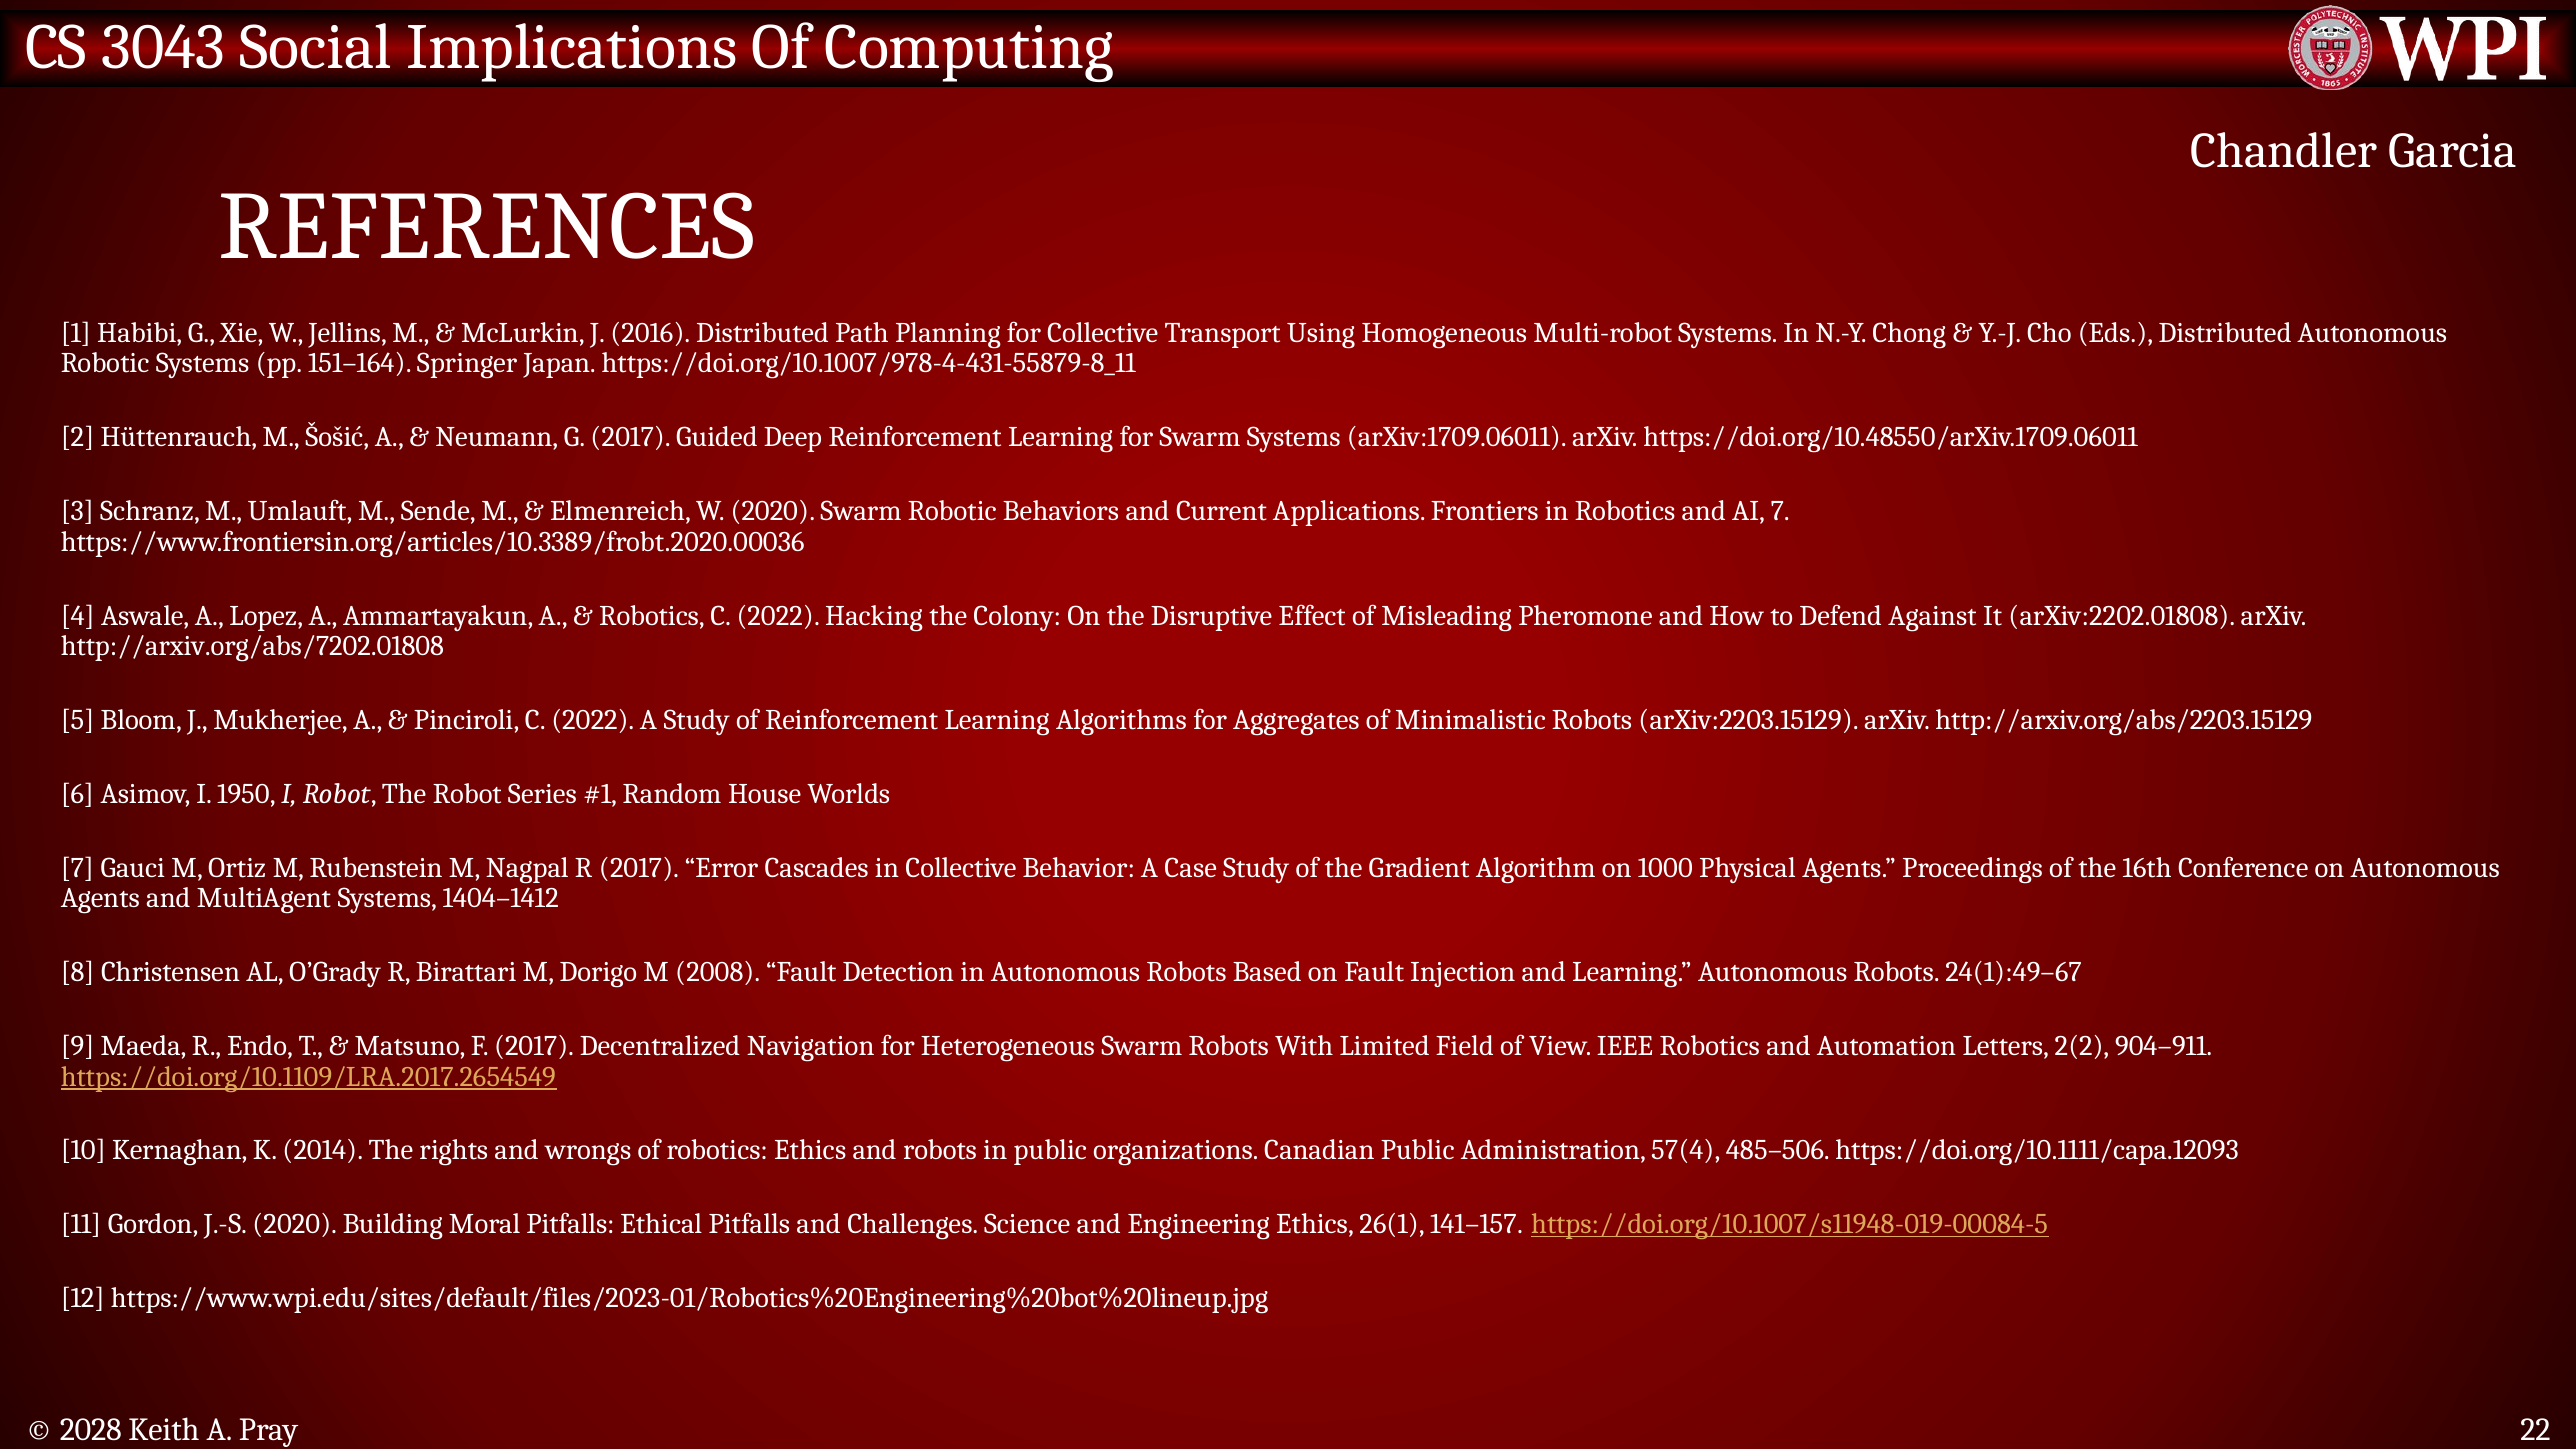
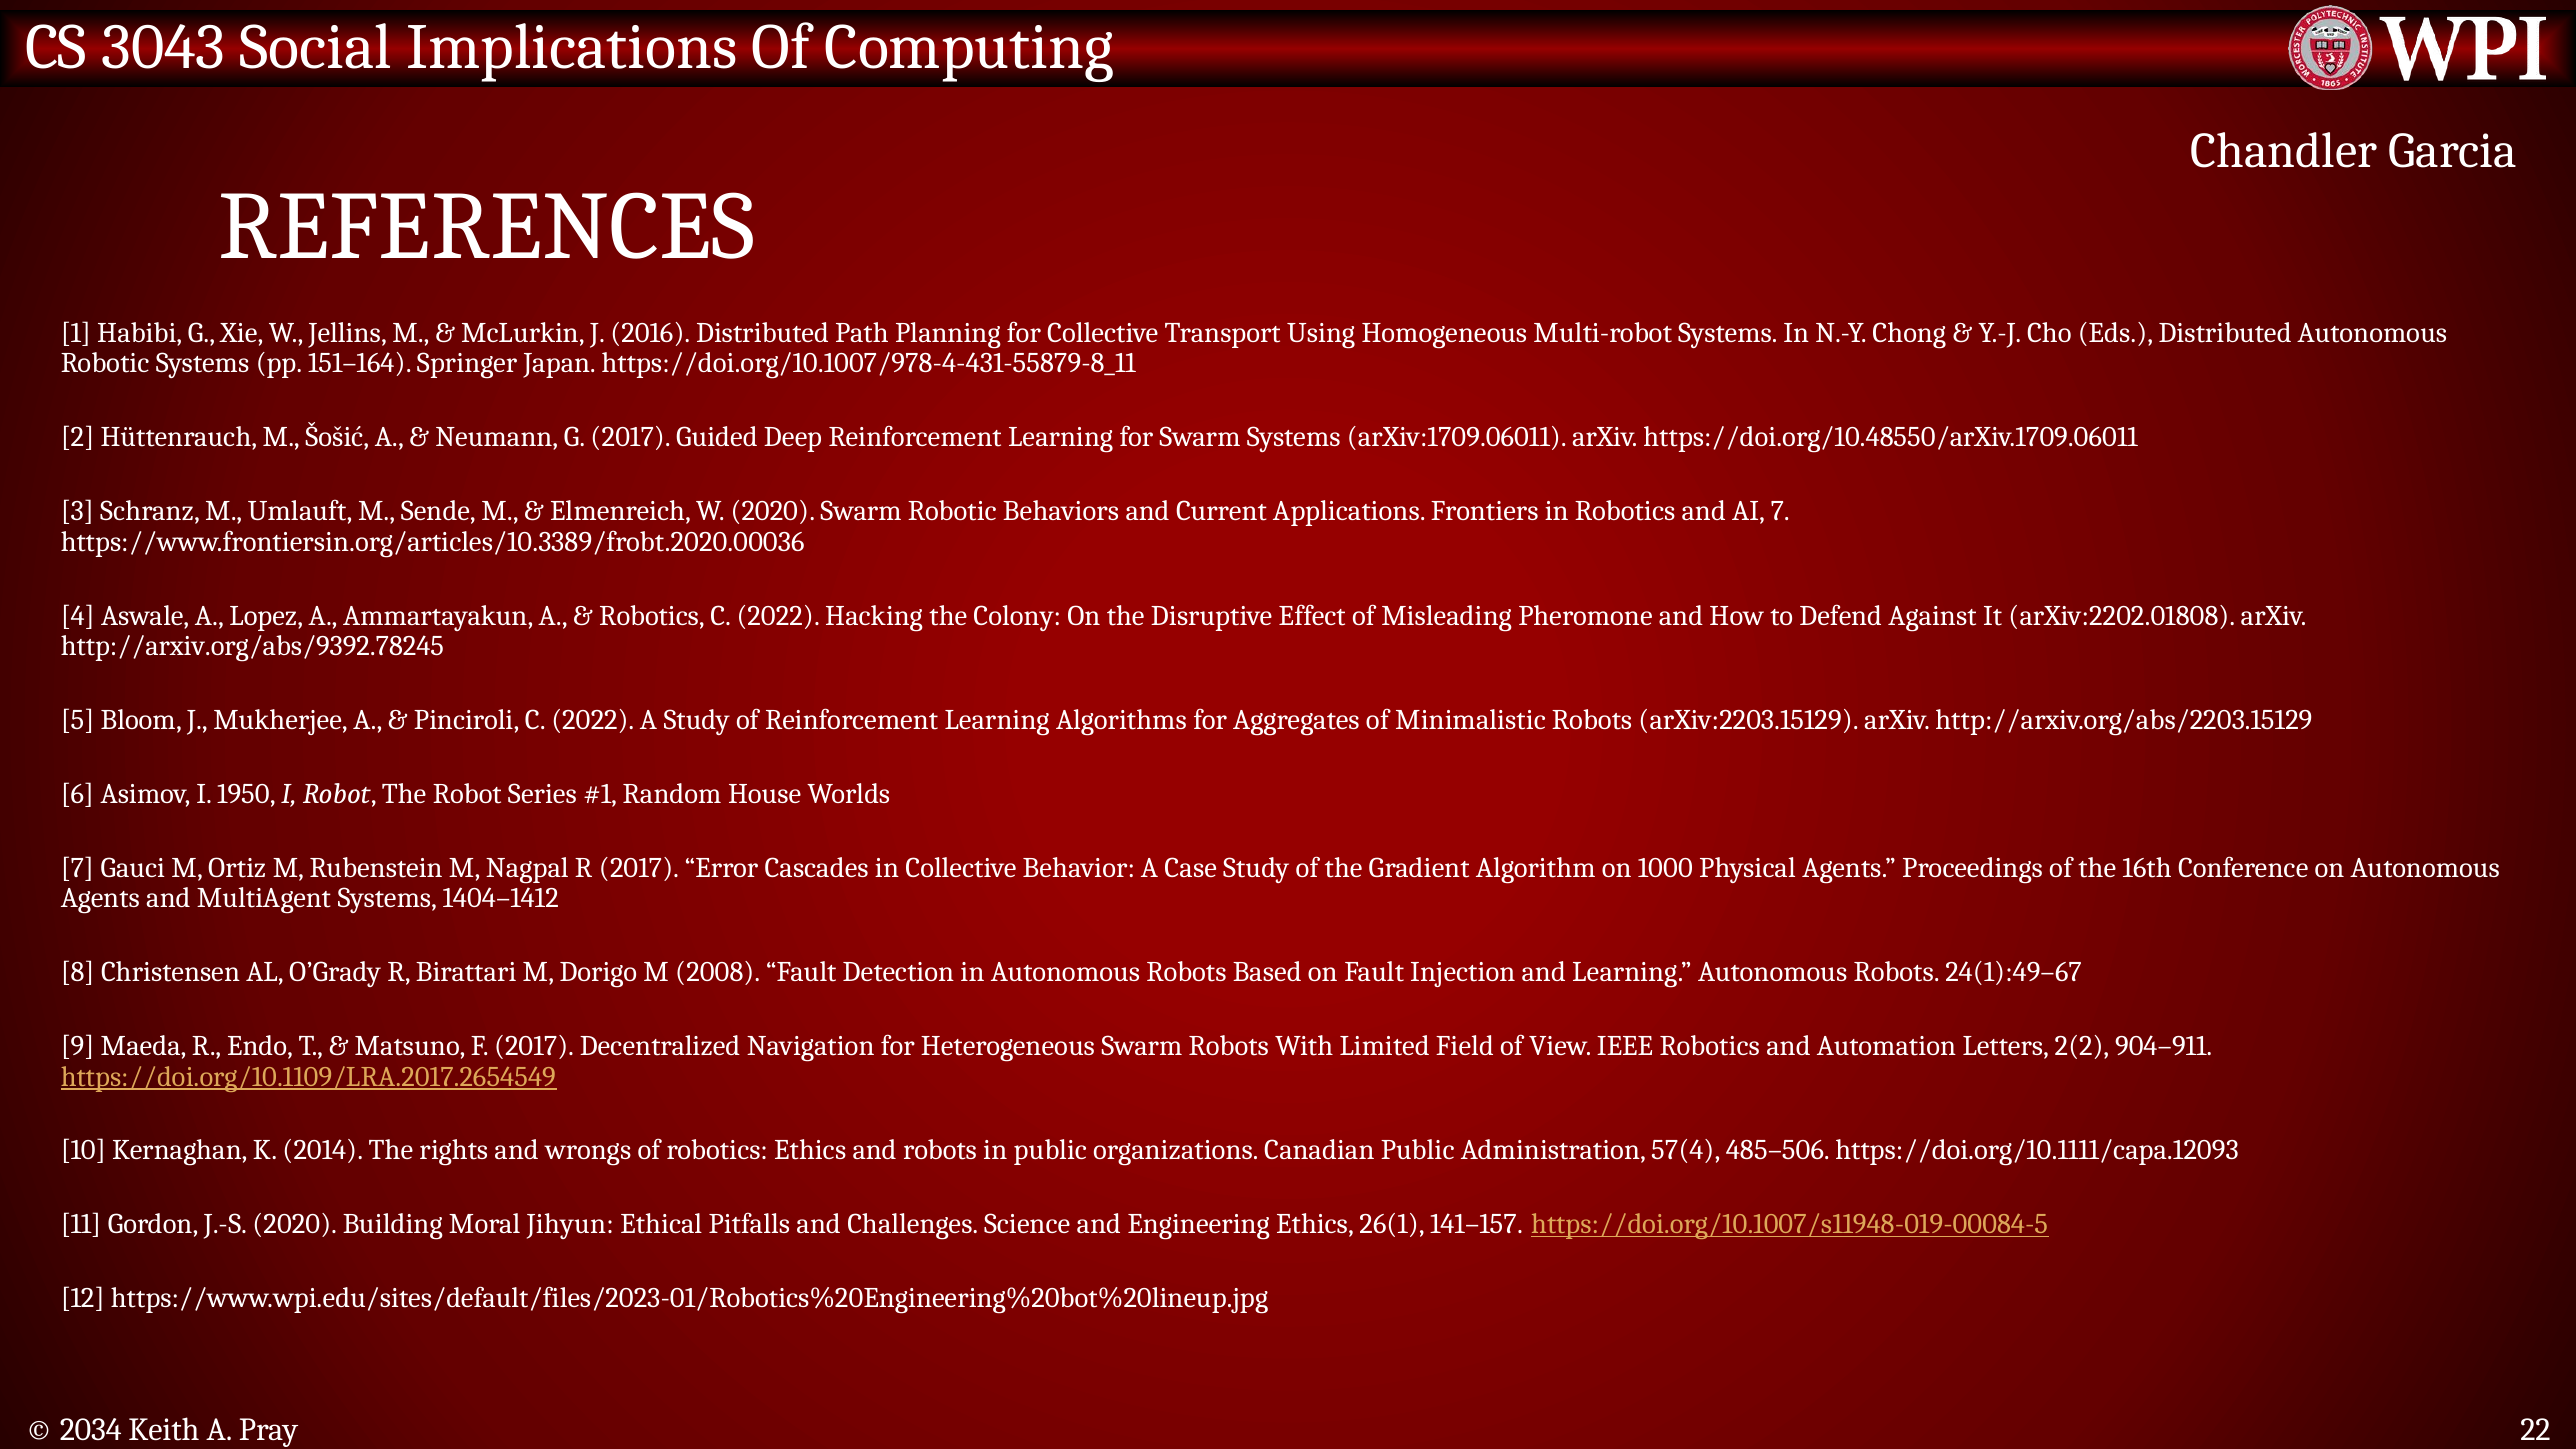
http://arxiv.org/abs/7202.01808: http://arxiv.org/abs/7202.01808 -> http://arxiv.org/abs/9392.78245 (252, 646)
Moral Pitfalls: Pitfalls -> Jihyun (570, 1224)
2028: 2028 -> 2034 (91, 1430)
